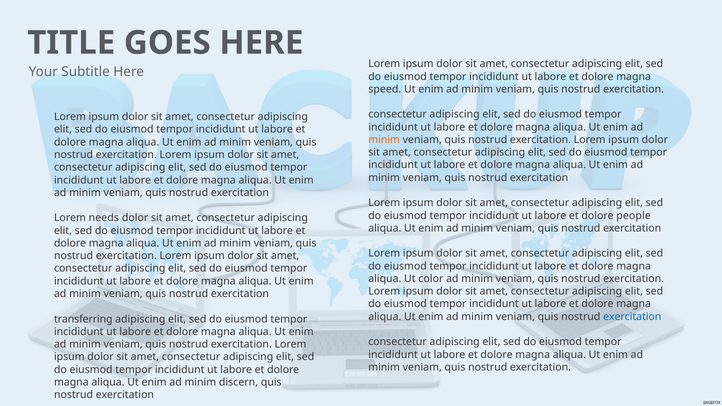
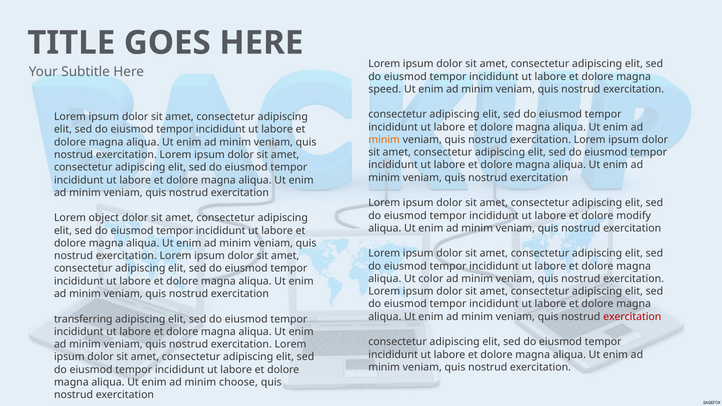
people: people -> modify (634, 216)
needs: needs -> object (104, 218)
exercitation colour: blue -> red (632, 317)
discern: discern -> choose (238, 382)
